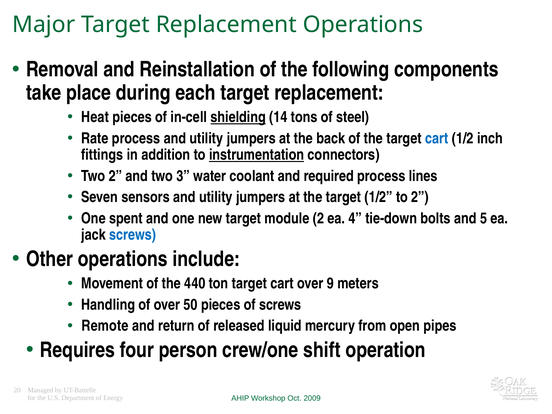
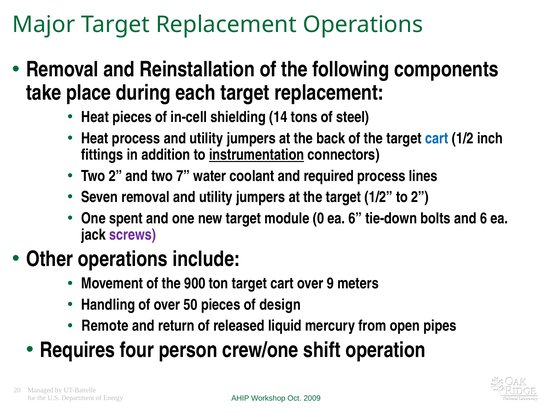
shielding underline: present -> none (238, 117)
Rate: Rate -> Heat (95, 138)
3: 3 -> 7 (183, 176)
Seven sensors: sensors -> removal (146, 197)
module 2: 2 -> 0 (319, 218)
ea 4: 4 -> 6 (355, 218)
and 5: 5 -> 6 (484, 218)
screws colour: blue -> purple (133, 235)
440: 440 -> 900 (195, 284)
of screws: screws -> design (280, 305)
